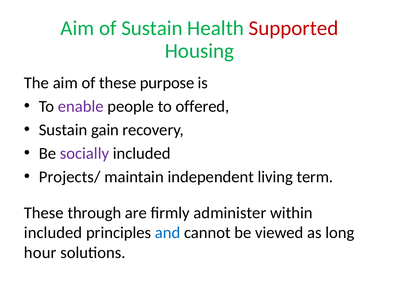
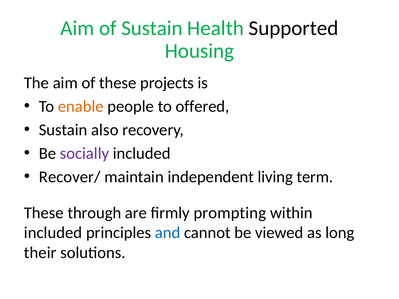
Supported colour: red -> black (293, 28)
purpose: purpose -> projects (167, 83)
enable colour: purple -> orange (81, 106)
gain: gain -> also (105, 130)
Projects/: Projects/ -> Recover/ (70, 177)
administer: administer -> prompting (230, 213)
hour: hour -> their (40, 253)
